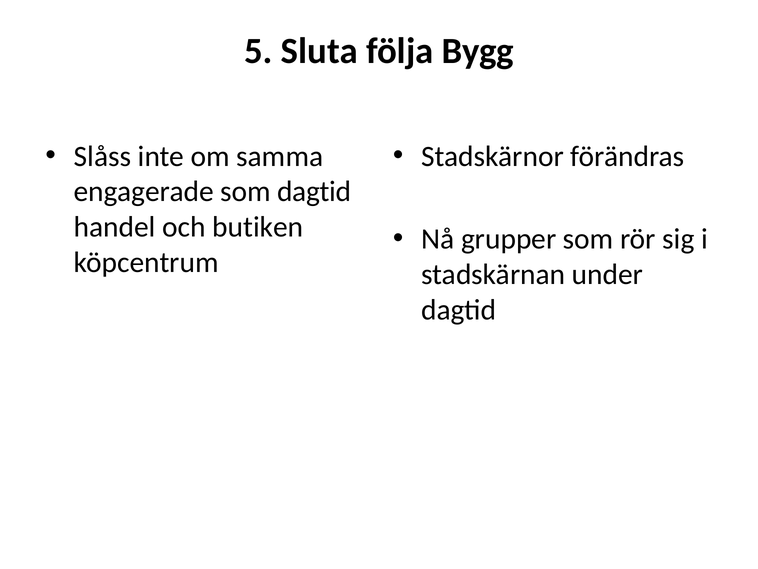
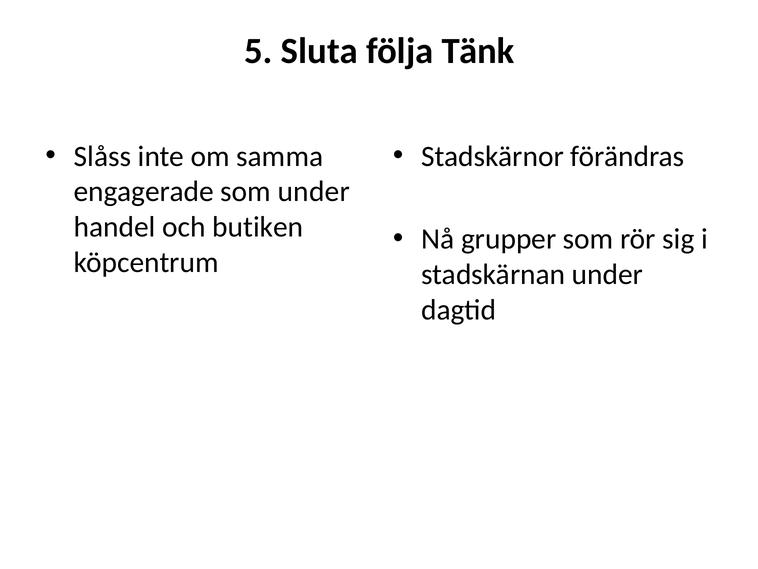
Bygg: Bygg -> Tänk (478, 51)
som dagtid: dagtid -> under (314, 192)
